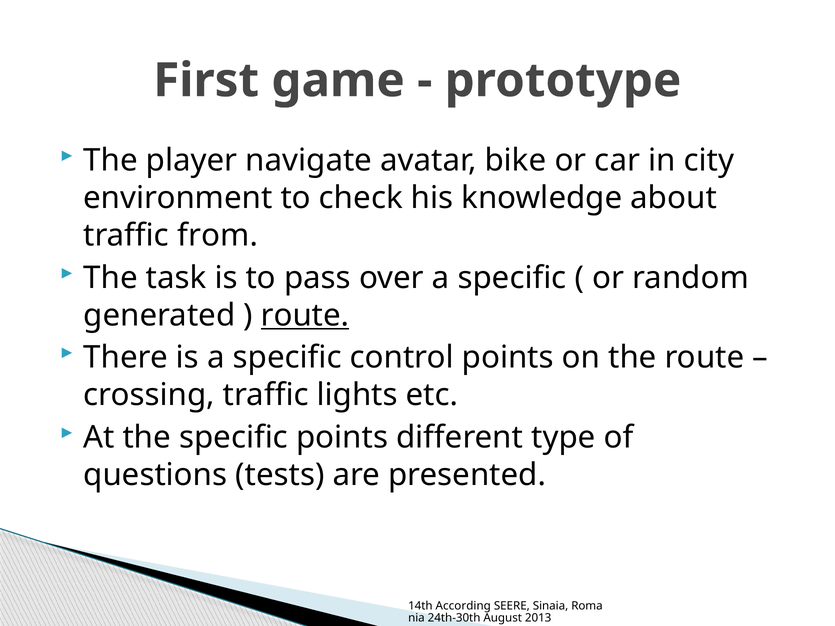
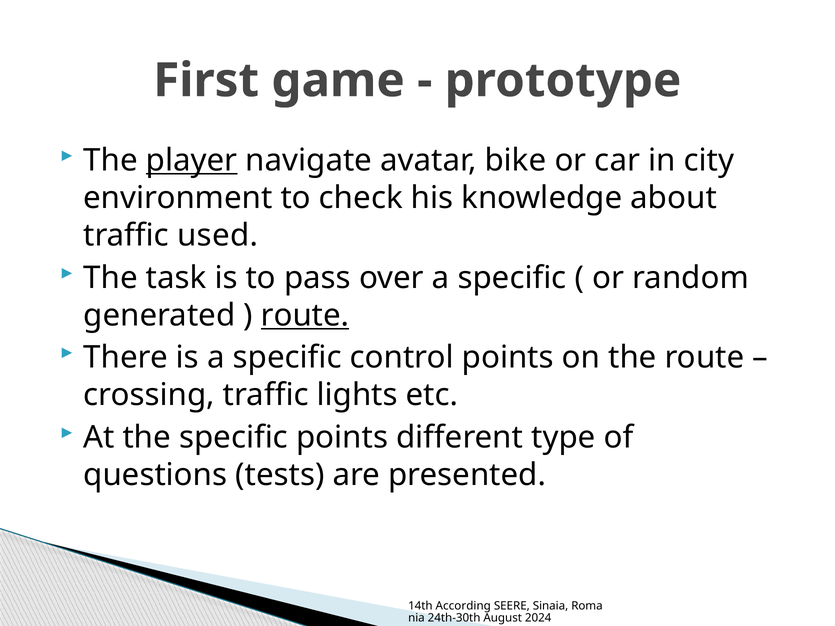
player underline: none -> present (192, 160)
from: from -> used (218, 236)
2013: 2013 -> 2024 (538, 618)
